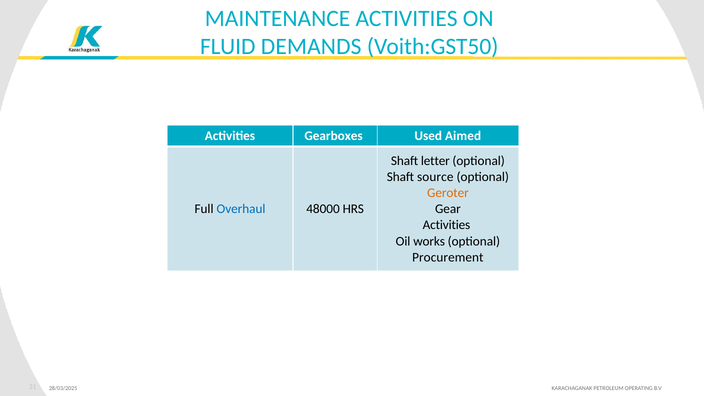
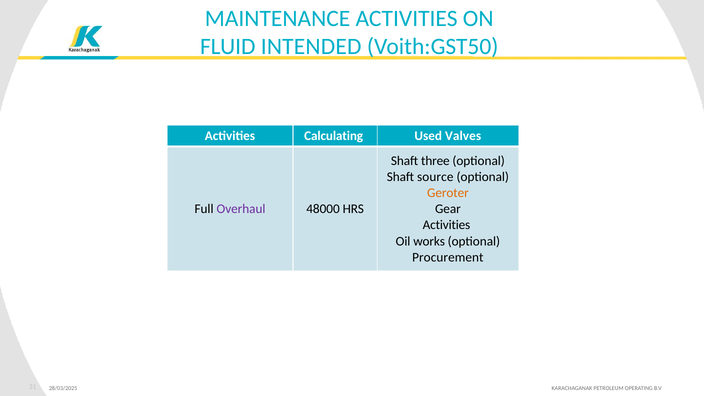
DEMANDS: DEMANDS -> INTENDED (311, 46)
Gearboxes: Gearboxes -> Calculating (334, 136)
Aimed: Aimed -> Valves (463, 136)
letter: letter -> three (435, 161)
Overhaul colour: blue -> purple (241, 209)
